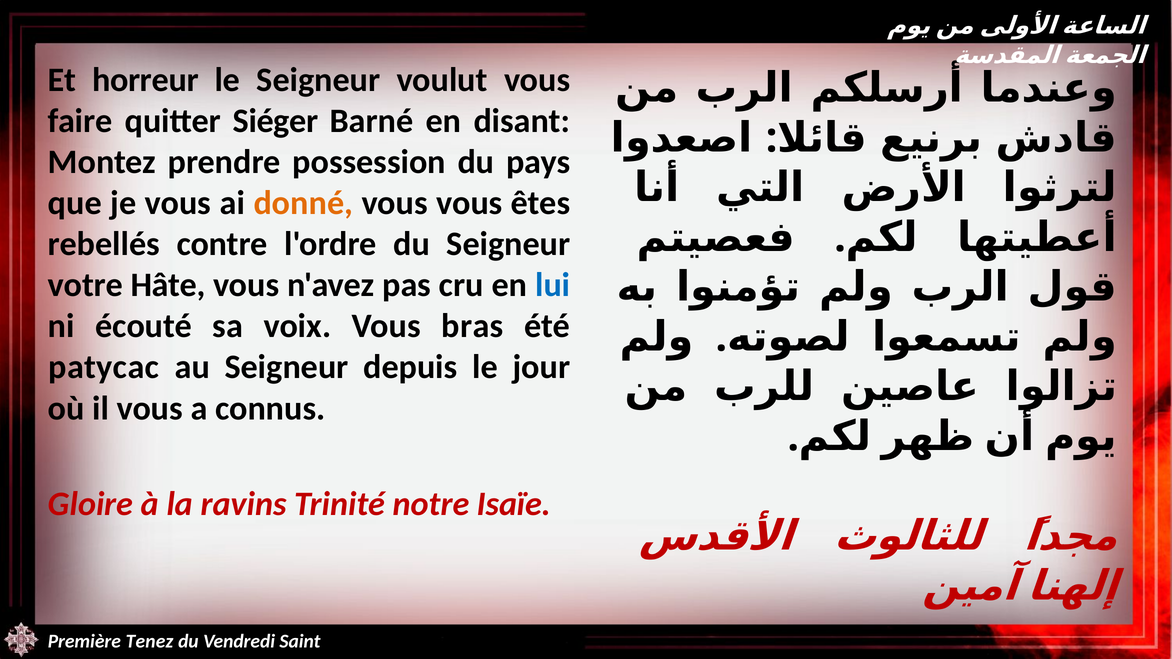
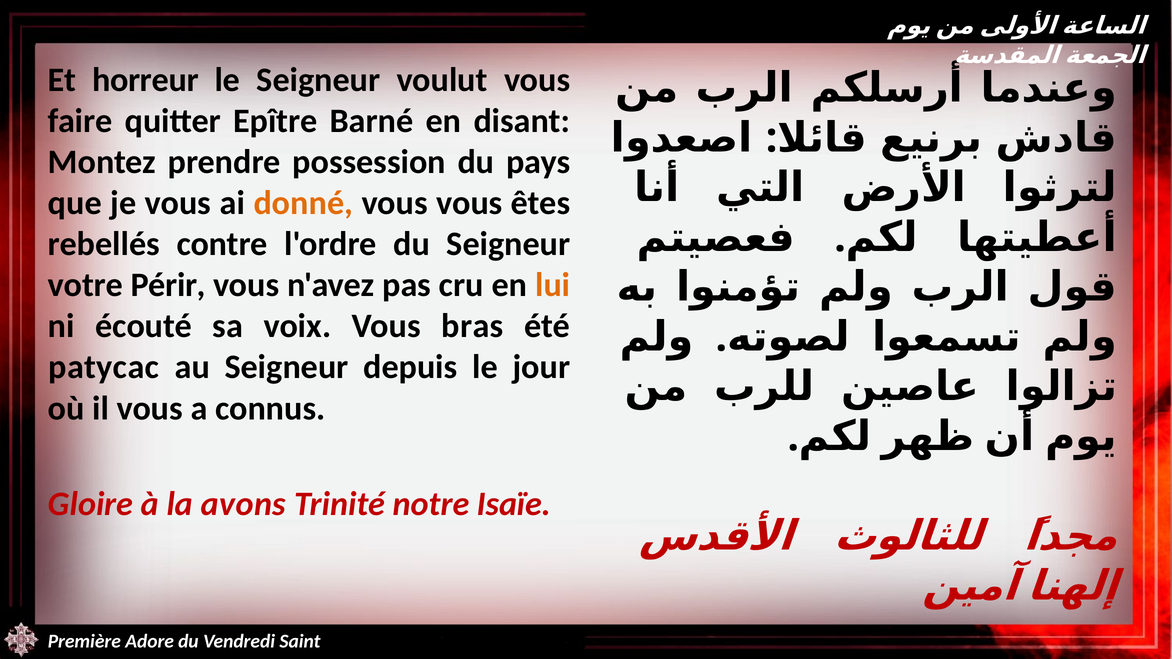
Siéger: Siéger -> Epître (275, 121)
Hâte: Hâte -> Périr (168, 285)
lui colour: blue -> orange (553, 285)
ravins: ravins -> avons (243, 504)
Tenez: Tenez -> Adore (150, 641)
